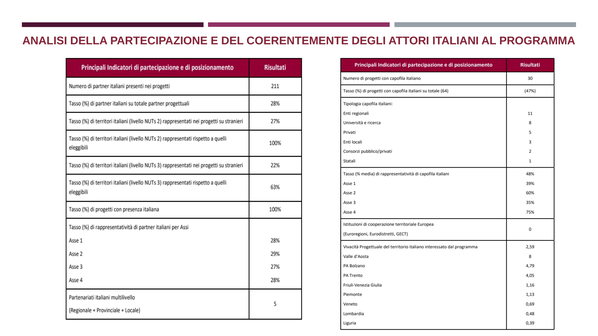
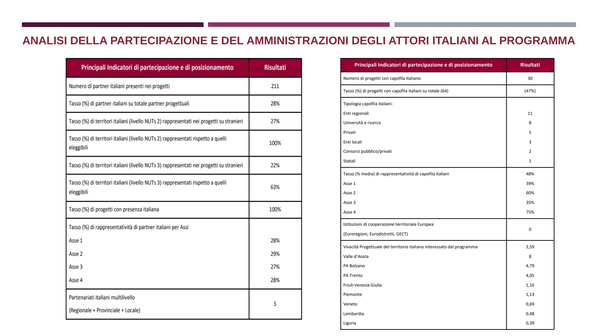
COERENTEMENTE: COERENTEMENTE -> AMMINISTRAZIONI (298, 41)
